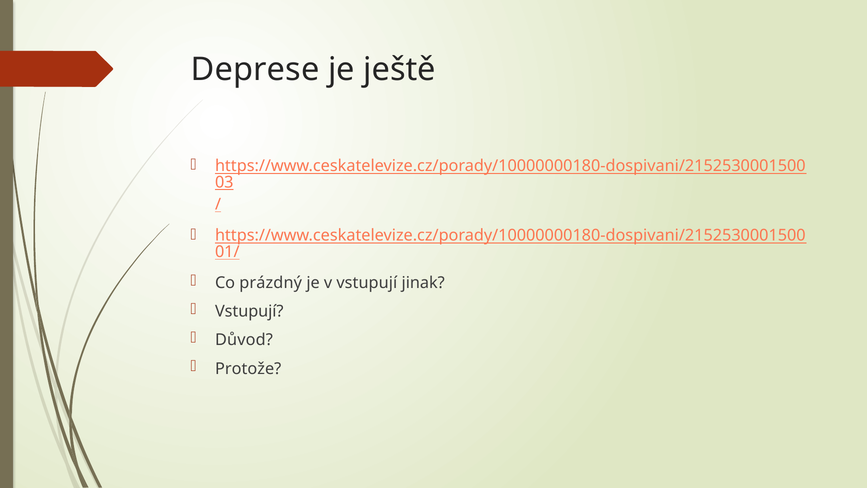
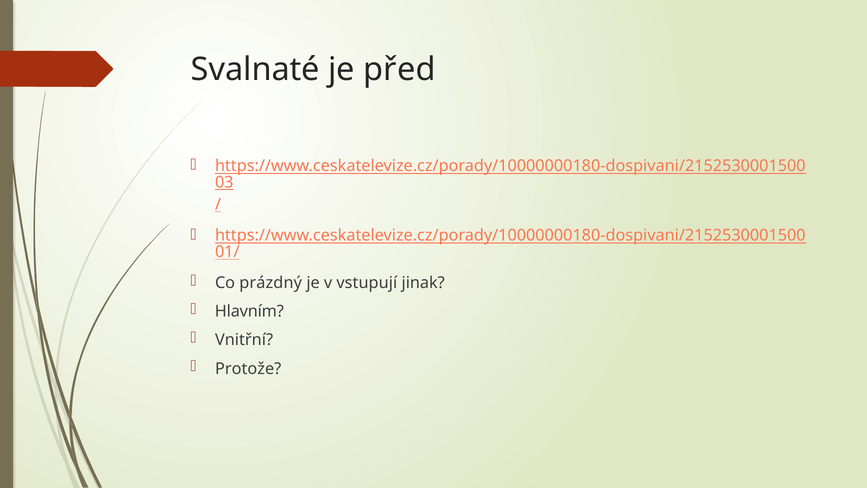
Deprese: Deprese -> Svalnaté (255, 69)
ještě: ještě -> před (399, 69)
Vstupují: Vstupují -> Hlavním (249, 311)
Důvod: Důvod -> Vnitřní (244, 340)
